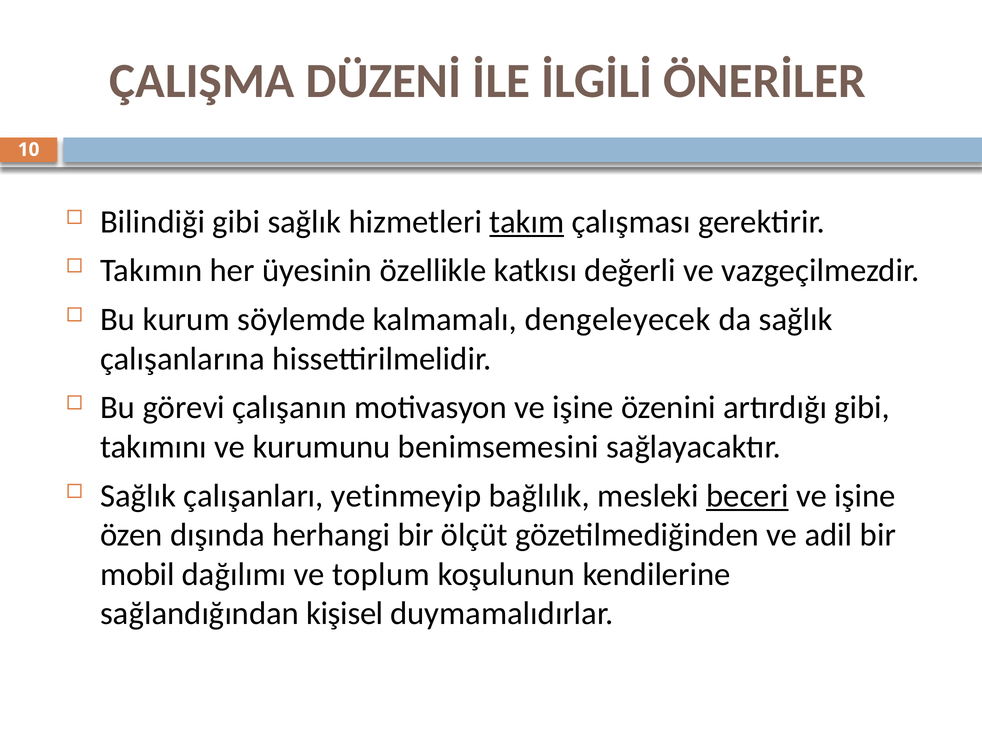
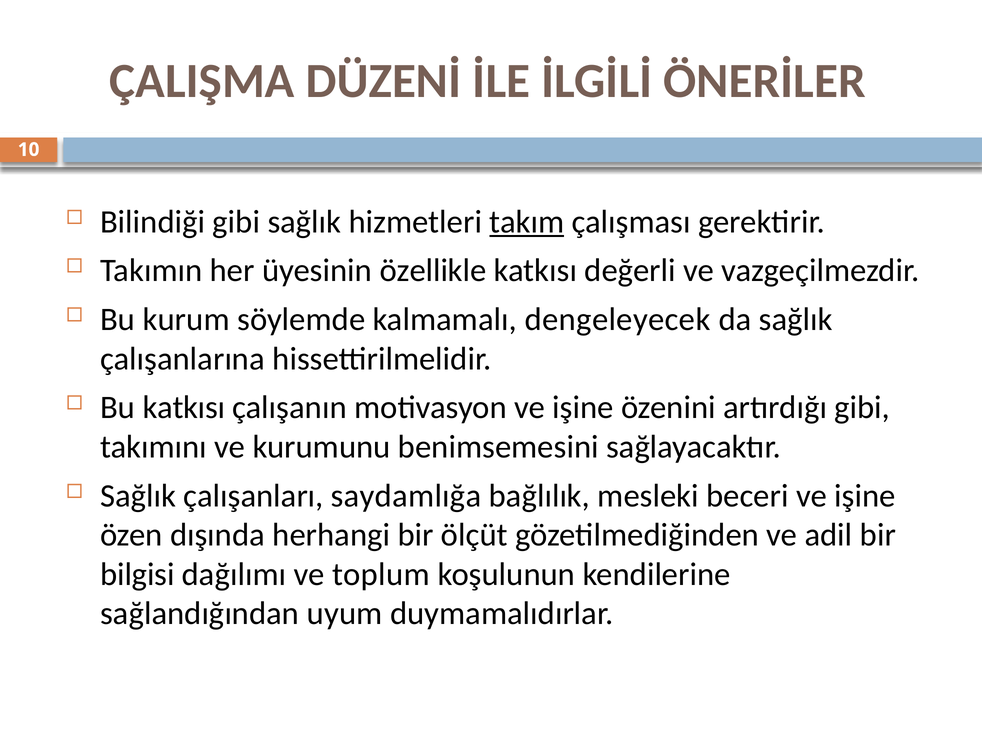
Bu görevi: görevi -> katkısı (184, 407)
yetinmeyip: yetinmeyip -> saydamlığa (406, 495)
beceri underline: present -> none (747, 495)
mobil: mobil -> bilgisi (137, 574)
kişisel: kişisel -> uyum (345, 613)
